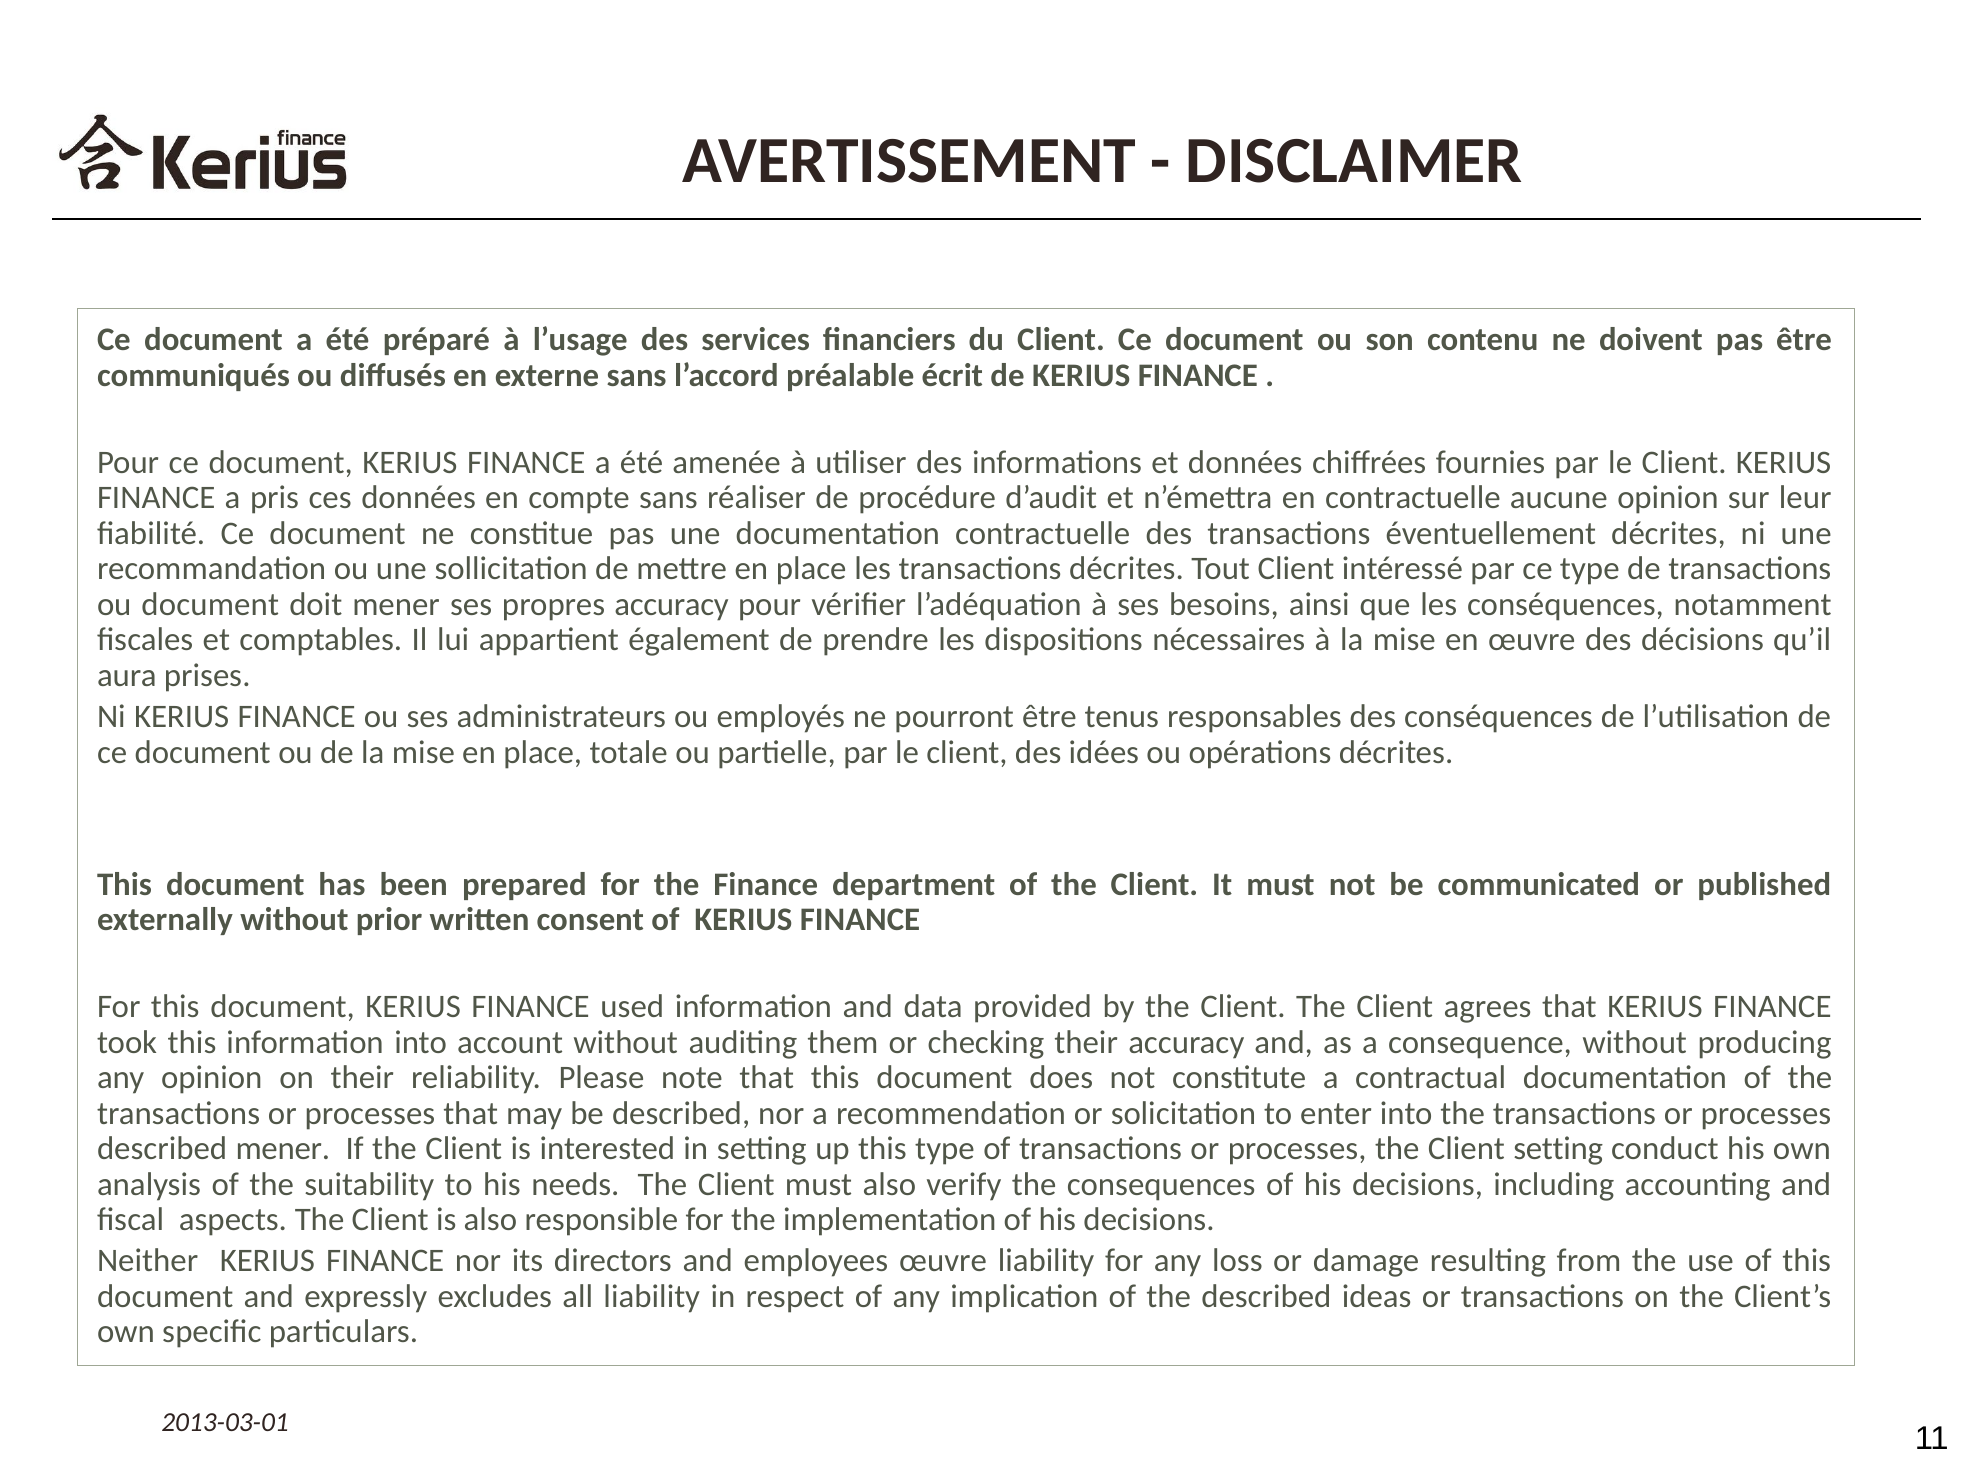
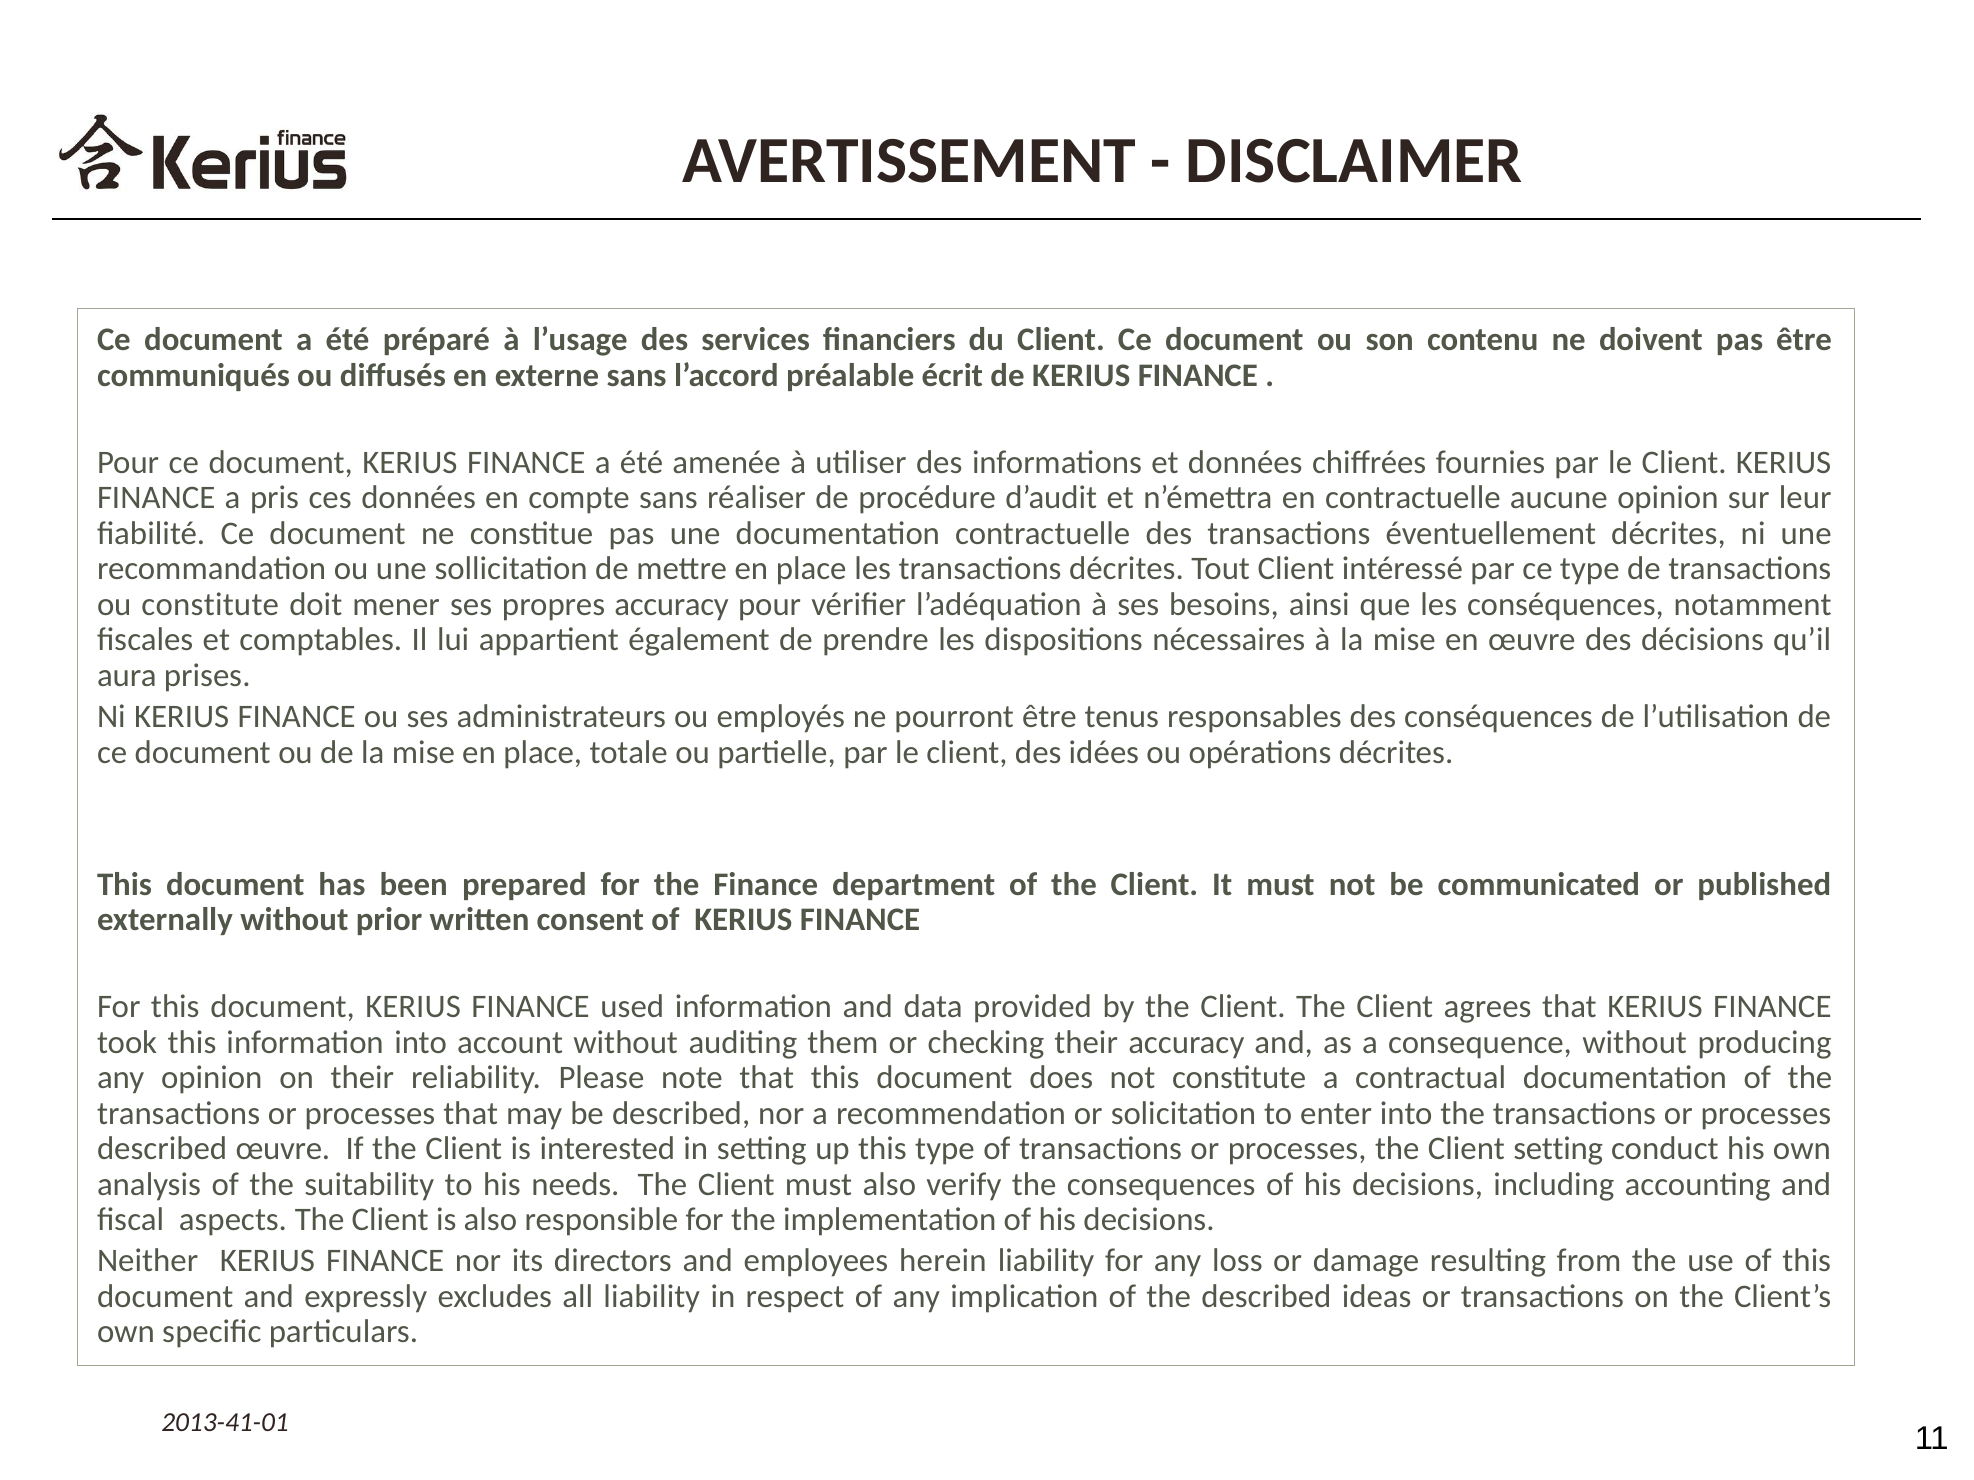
ou document: document -> constitute (210, 605)
described mener: mener -> œuvre (283, 1149)
employees œuvre: œuvre -> herein (943, 1262)
2013-03-01: 2013-03-01 -> 2013-41-01 (225, 1422)
